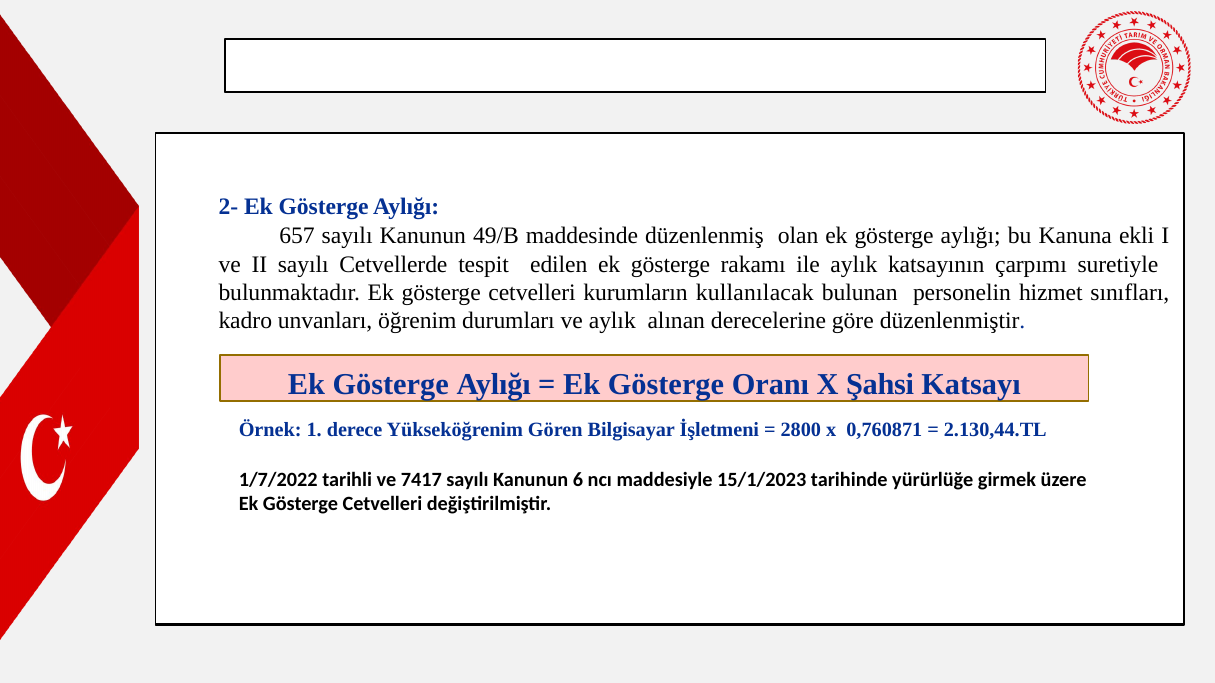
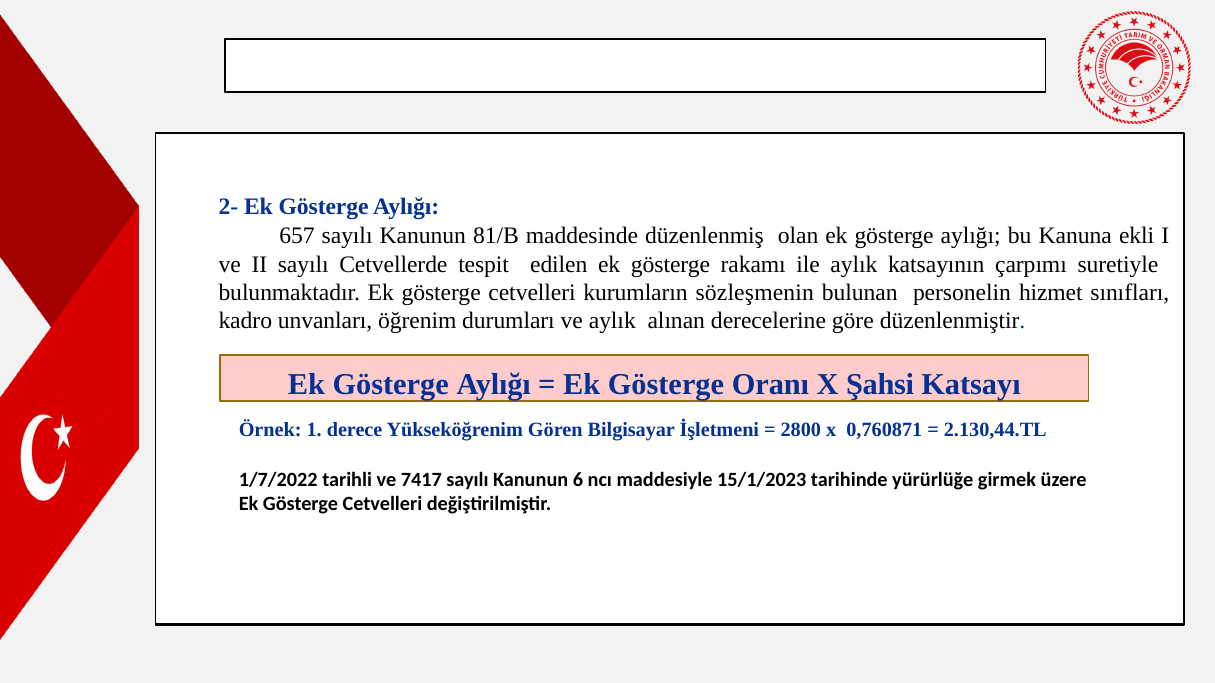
49/B: 49/B -> 81/B (496, 236)
kullanılacak: kullanılacak -> sözleşmenin (755, 293)
